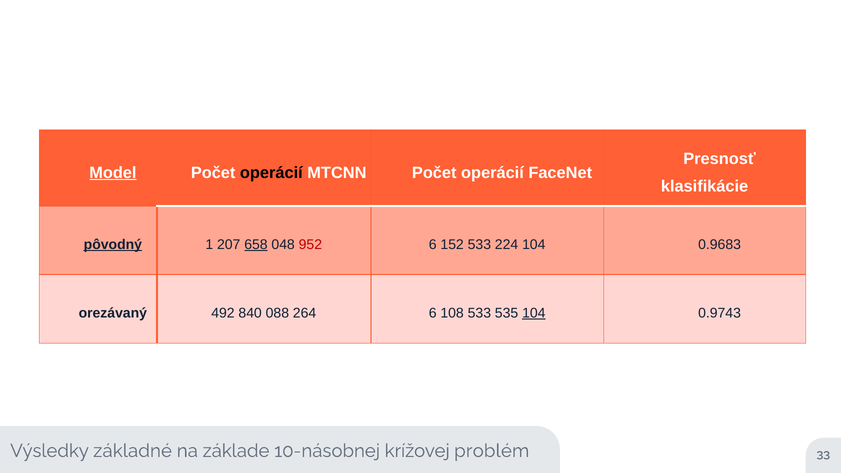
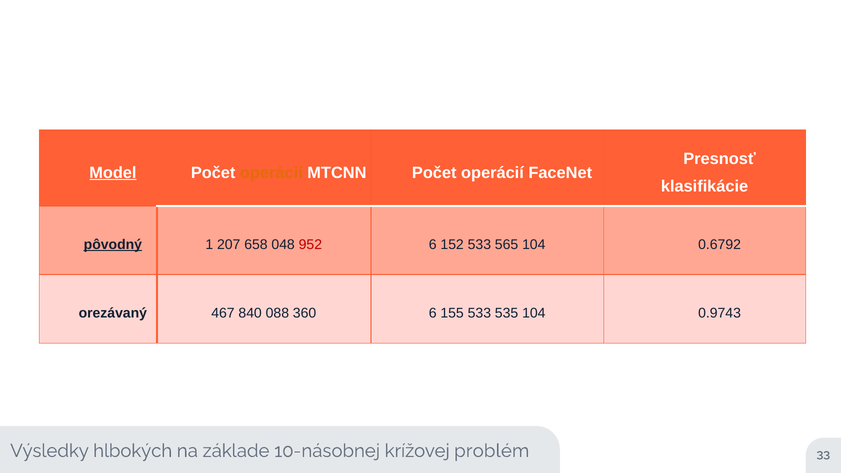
operácií colour: black -> orange (271, 173)
658 underline: present -> none (256, 244)
224: 224 -> 565 (507, 244)
0.9683: 0.9683 -> 0.6792 (720, 244)
492: 492 -> 467 (223, 313)
264: 264 -> 360 (305, 313)
108: 108 -> 155 (452, 313)
104 underline: present -> none (534, 313)
základné: základné -> hlbokých (133, 451)
